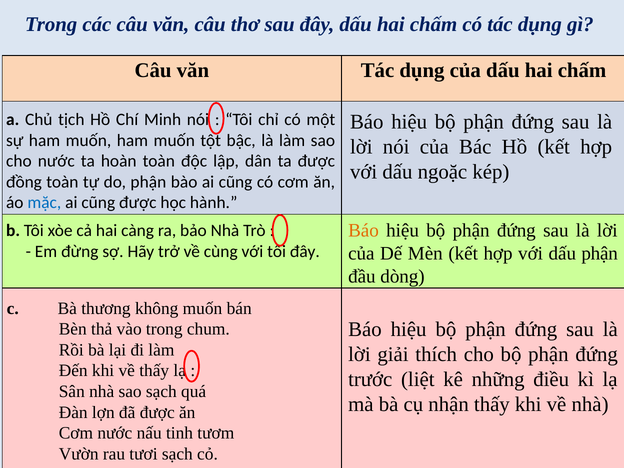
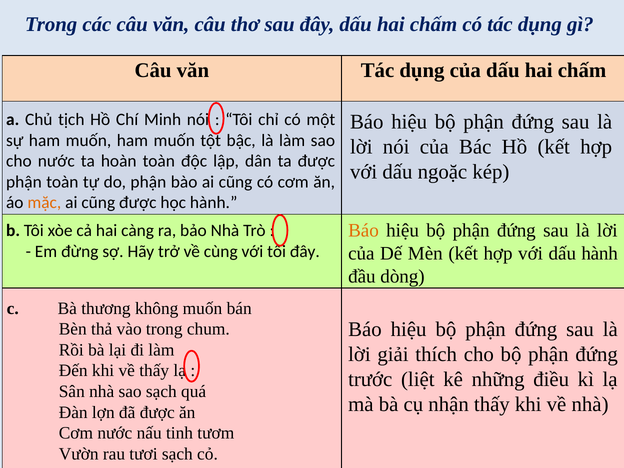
đồng: đồng -> phận (24, 182)
mặc colour: blue -> orange (44, 203)
dấu phận: phận -> hành (600, 253)
